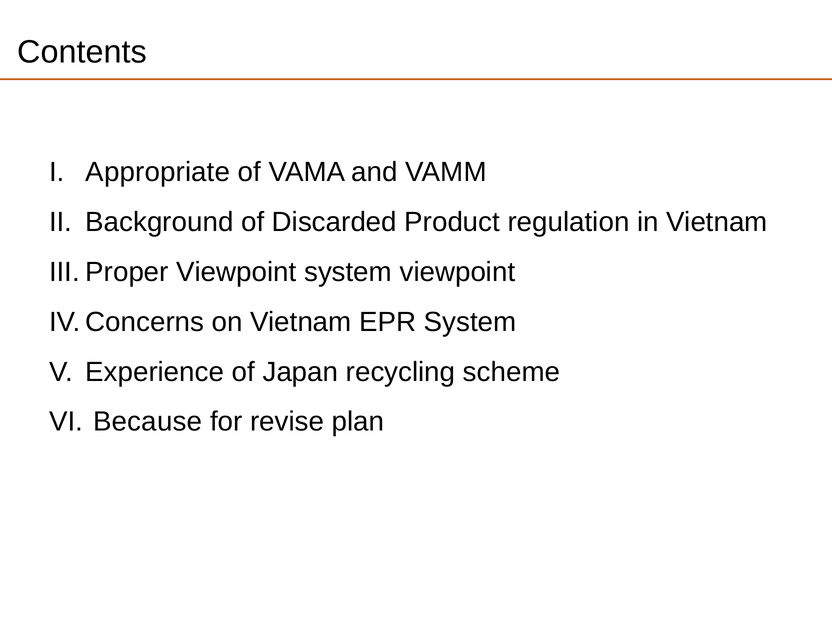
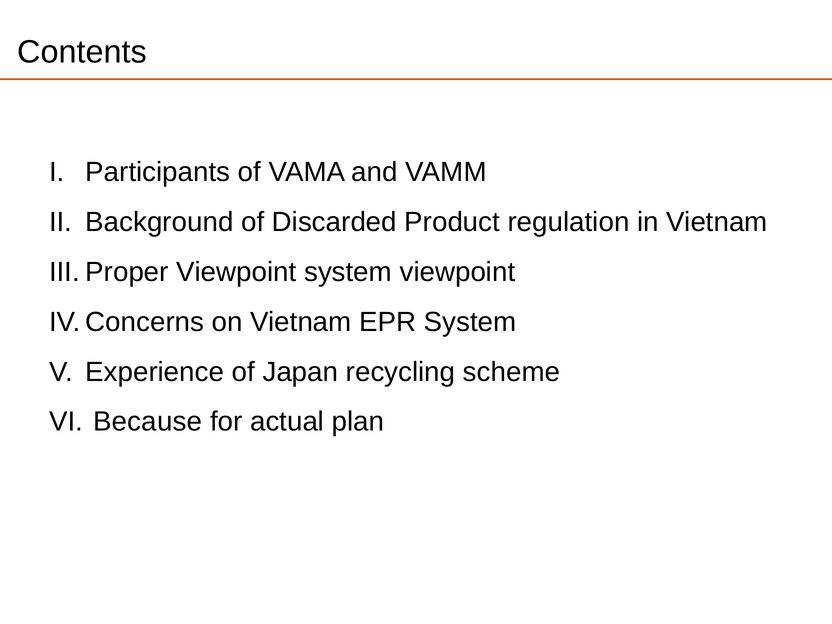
Appropriate: Appropriate -> Participants (158, 172)
revise: revise -> actual (287, 422)
